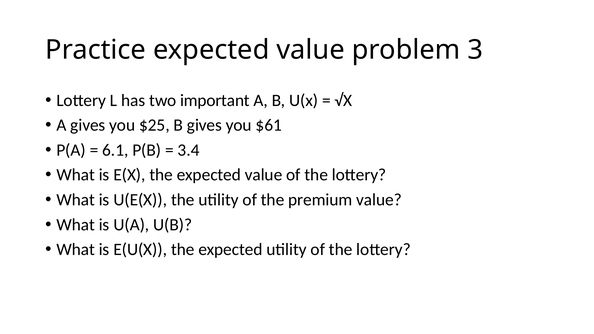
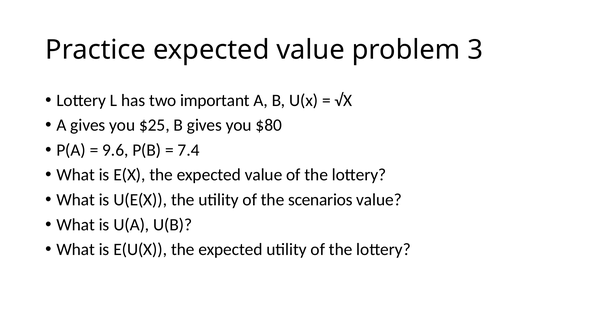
$61: $61 -> $80 (269, 125)
6.1: 6.1 -> 9.6 (115, 150)
3.4: 3.4 -> 7.4 (189, 150)
premium: premium -> scenarios (320, 200)
